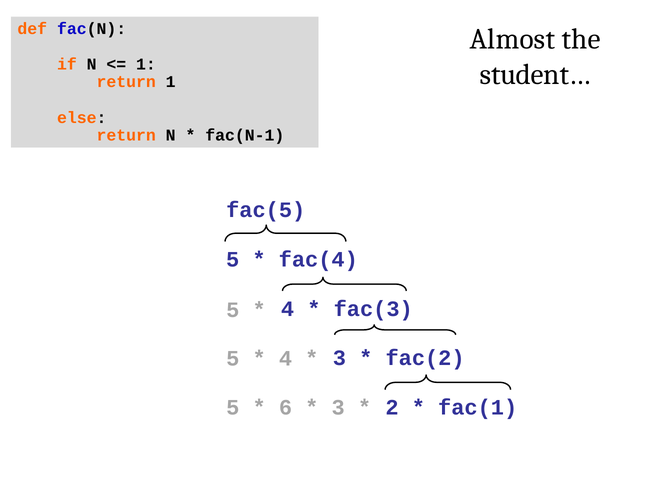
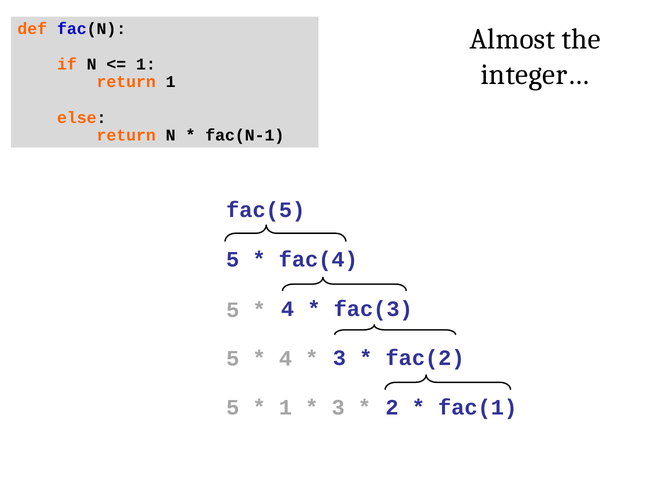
student…: student… -> integer… (535, 74)
6: 6 -> 1 (285, 408)
